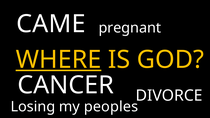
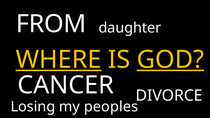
CAME: CAME -> FROM (51, 24)
pregnant: pregnant -> daughter (130, 28)
GOD underline: none -> present (170, 60)
